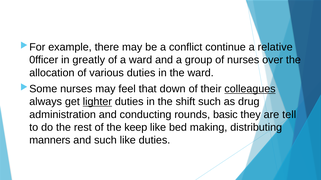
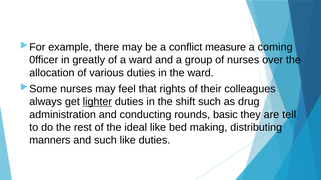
continue: continue -> measure (226, 47)
relative: relative -> coming (275, 47)
down: down -> rights (173, 89)
colleagues underline: present -> none (250, 89)
keep: keep -> ideal (136, 128)
